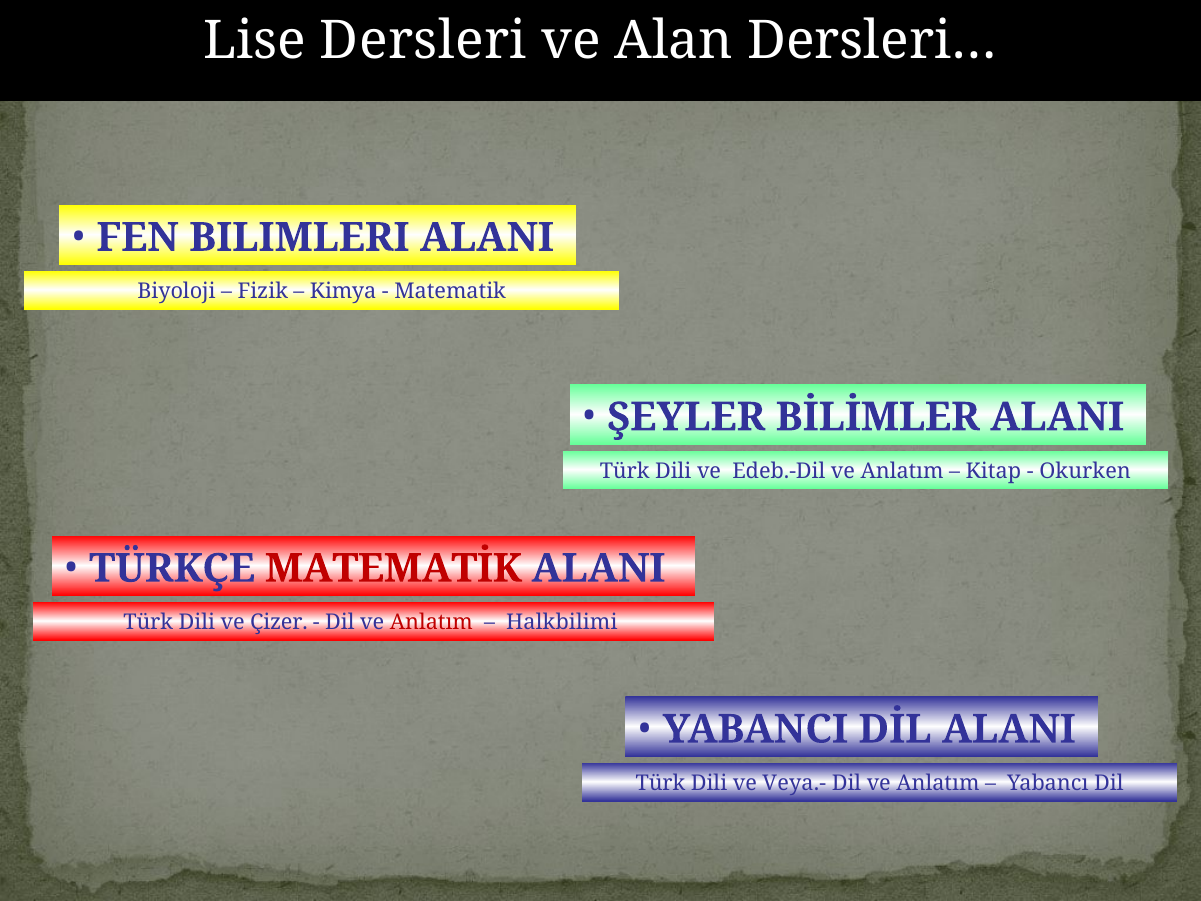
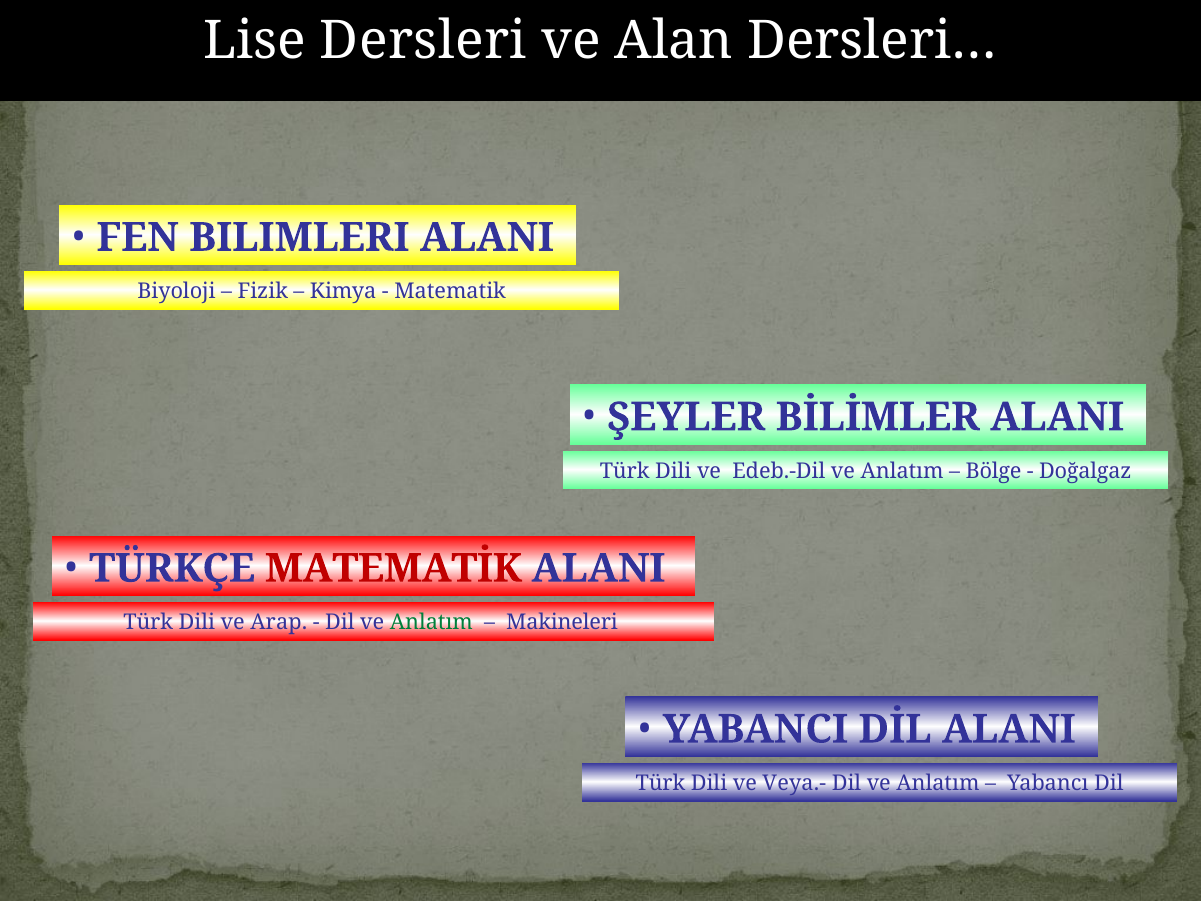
Kitap: Kitap -> Bölge (994, 471)
Okurken: Okurken -> Doğalgaz (1085, 471)
Çizer: Çizer -> Arap (279, 622)
Anlatım colour: red -> green (431, 622)
Halkbilimi: Halkbilimi -> Makineleri (562, 622)
